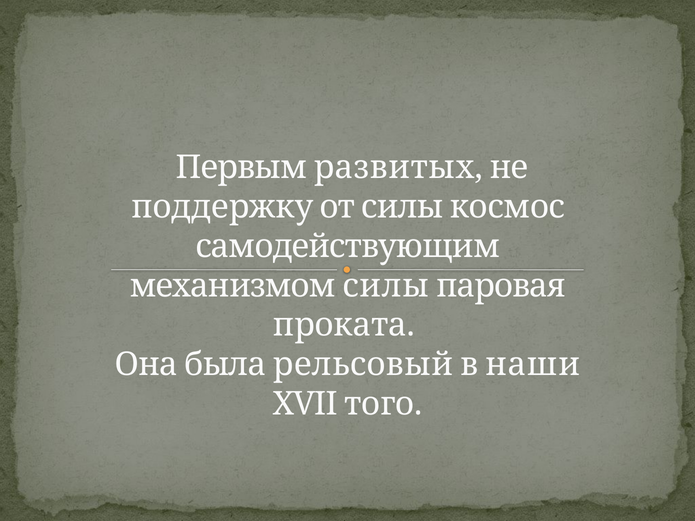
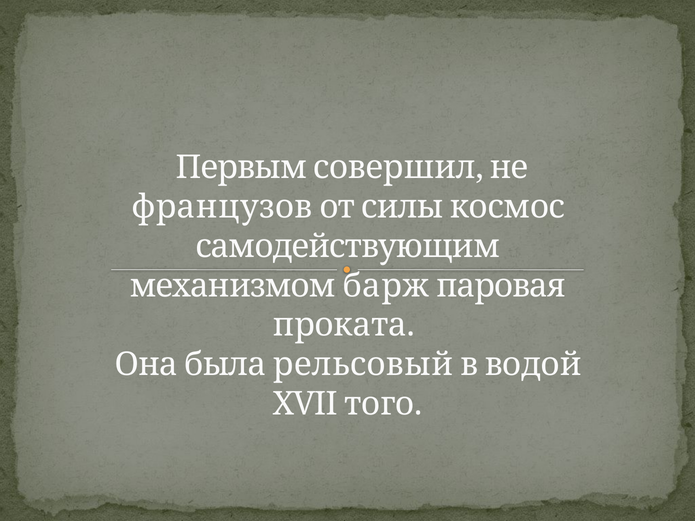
развитых: развитых -> совершил (399, 168)
поддержку: поддержку -> французов (222, 207)
механизмом силы: силы -> барж (386, 286)
наши: наши -> водой (533, 365)
